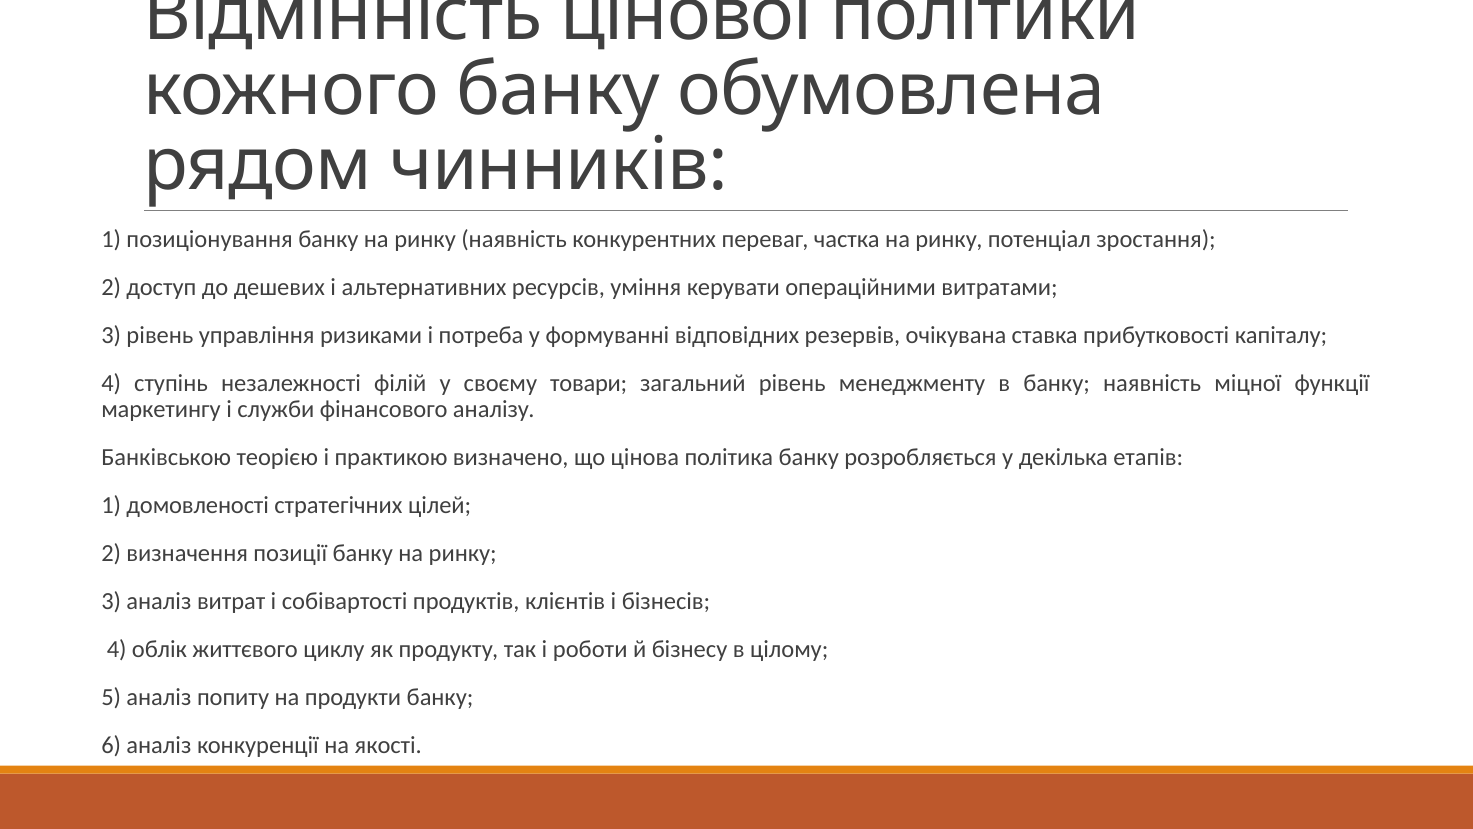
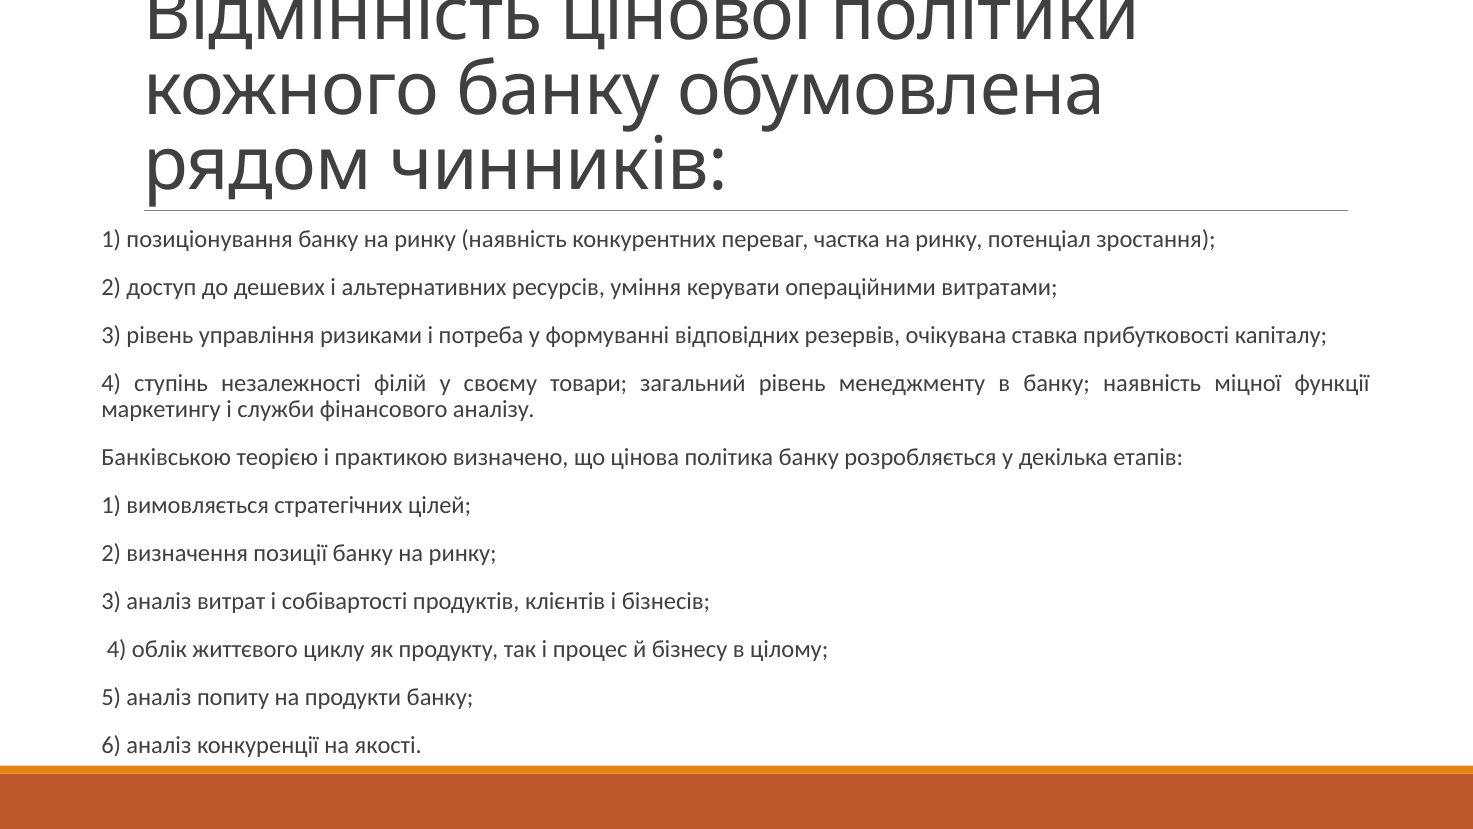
домовленості: домовленості -> вимовляється (198, 506)
роботи: роботи -> процес (590, 649)
